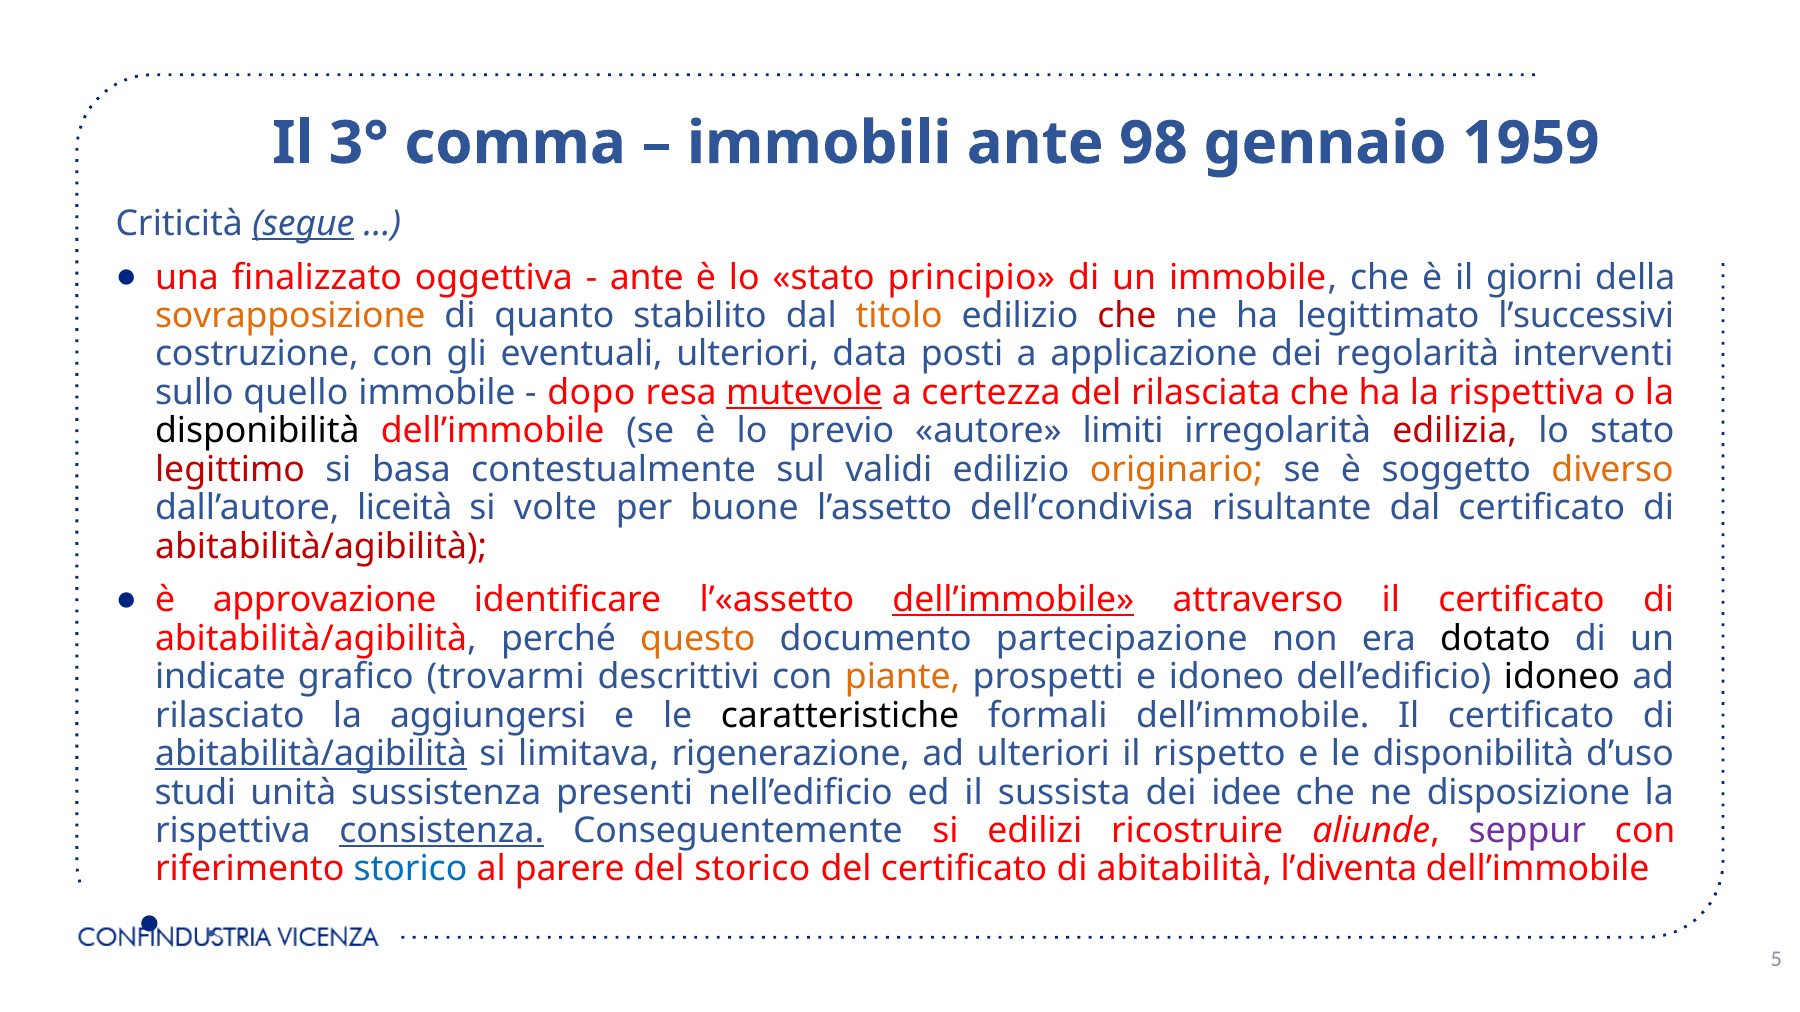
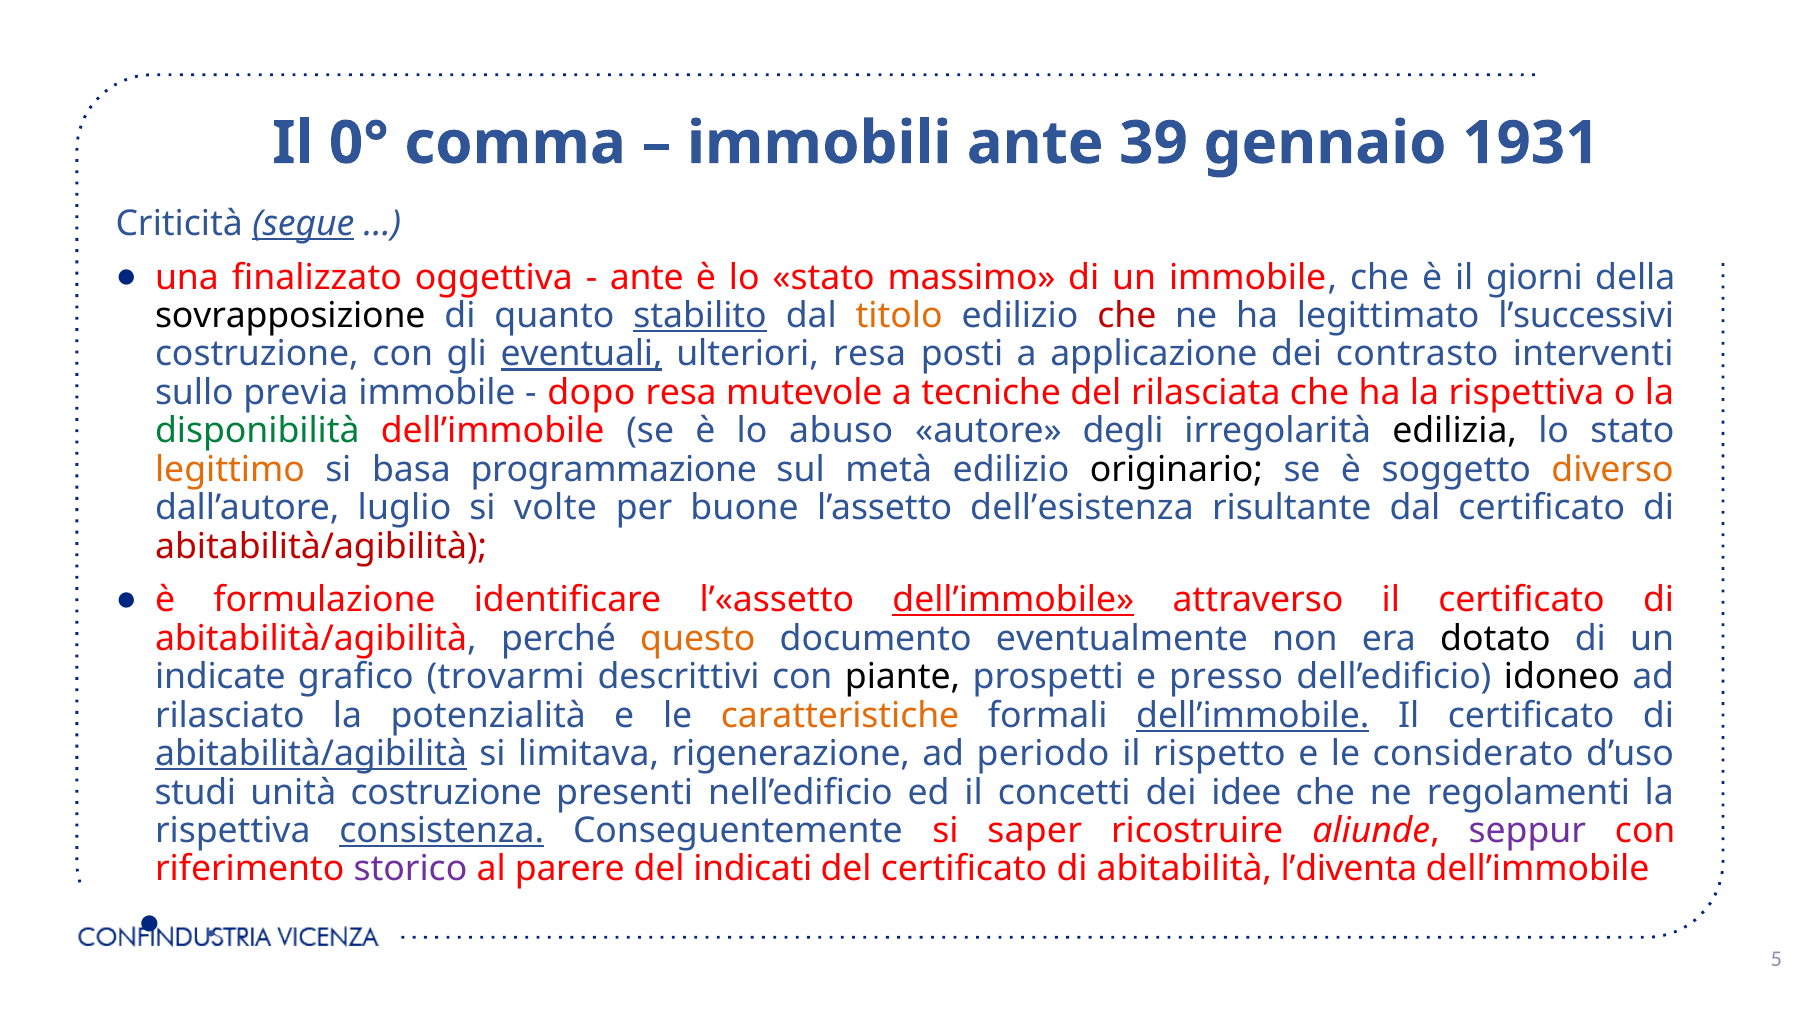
3°: 3° -> 0° (359, 143)
98: 98 -> 39 (1154, 143)
1959: 1959 -> 1931 (1531, 143)
principio: principio -> massimo (972, 277)
sovrapposizione colour: orange -> black (290, 316)
stabilito underline: none -> present (700, 316)
eventuali underline: none -> present (582, 354)
ulteriori data: data -> resa (870, 354)
regolarità: regolarità -> contrasto (1417, 354)
quello: quello -> previa (296, 393)
mutevole underline: present -> none (804, 393)
certezza: certezza -> tecniche (991, 393)
disponibilità colour: black -> green (257, 431)
previo: previo -> abuso (841, 431)
limiti: limiti -> degli (1123, 431)
edilizia colour: red -> black (1455, 431)
legittimo colour: red -> orange (230, 470)
contestualmente: contestualmente -> programmazione (614, 470)
validi: validi -> metà (889, 470)
originario colour: orange -> black (1176, 470)
liceità: liceità -> luglio (405, 508)
dell’condivisa: dell’condivisa -> dell’esistenza (1082, 508)
approvazione: approvazione -> formulazione (325, 600)
partecipazione: partecipazione -> eventualmente (1122, 639)
piante colour: orange -> black (903, 677)
e idoneo: idoneo -> presso (1226, 677)
aggiungersi: aggiungersi -> potenzialità (488, 716)
caratteristiche colour: black -> orange (840, 716)
dell’immobile underline: none -> present (1253, 716)
ad ulteriori: ulteriori -> periodo (1043, 754)
le disponibilità: disponibilità -> considerato (1473, 754)
unità sussistenza: sussistenza -> costruzione (446, 793)
sussista: sussista -> concetti (1064, 793)
disposizione: disposizione -> regolamenti (1528, 793)
edilizi: edilizi -> saper (1035, 831)
storico colour: blue -> purple (410, 870)
del storico: storico -> indicati (753, 870)
